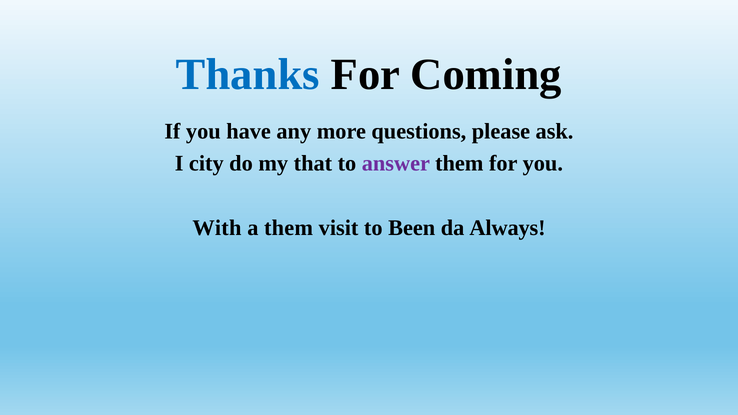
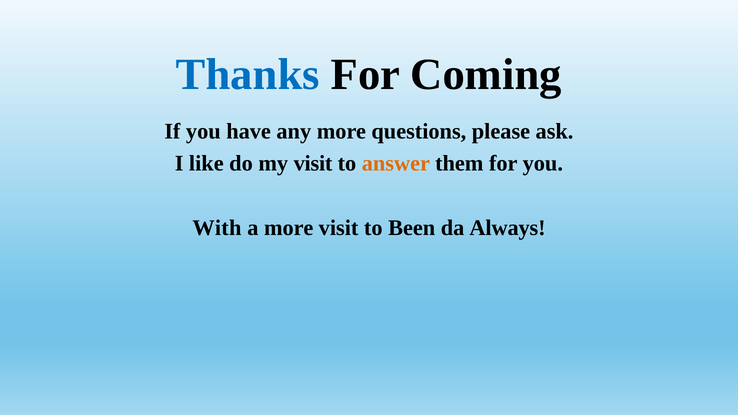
city: city -> like (206, 163)
my that: that -> visit (313, 163)
answer colour: purple -> orange (396, 163)
a them: them -> more (289, 228)
